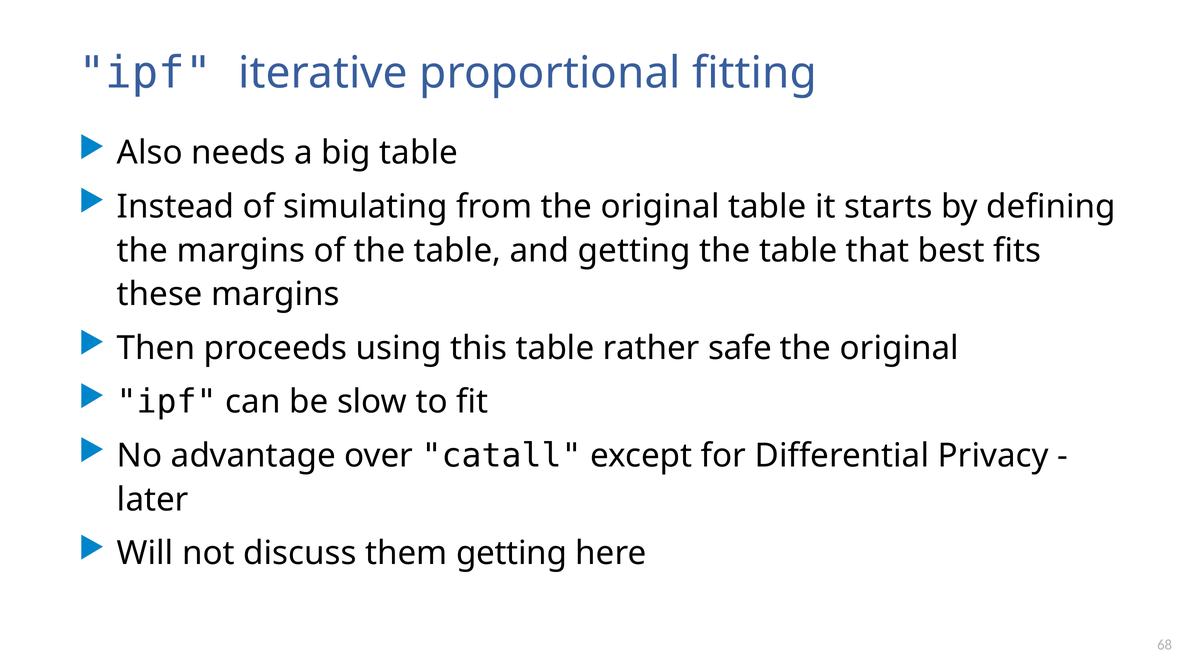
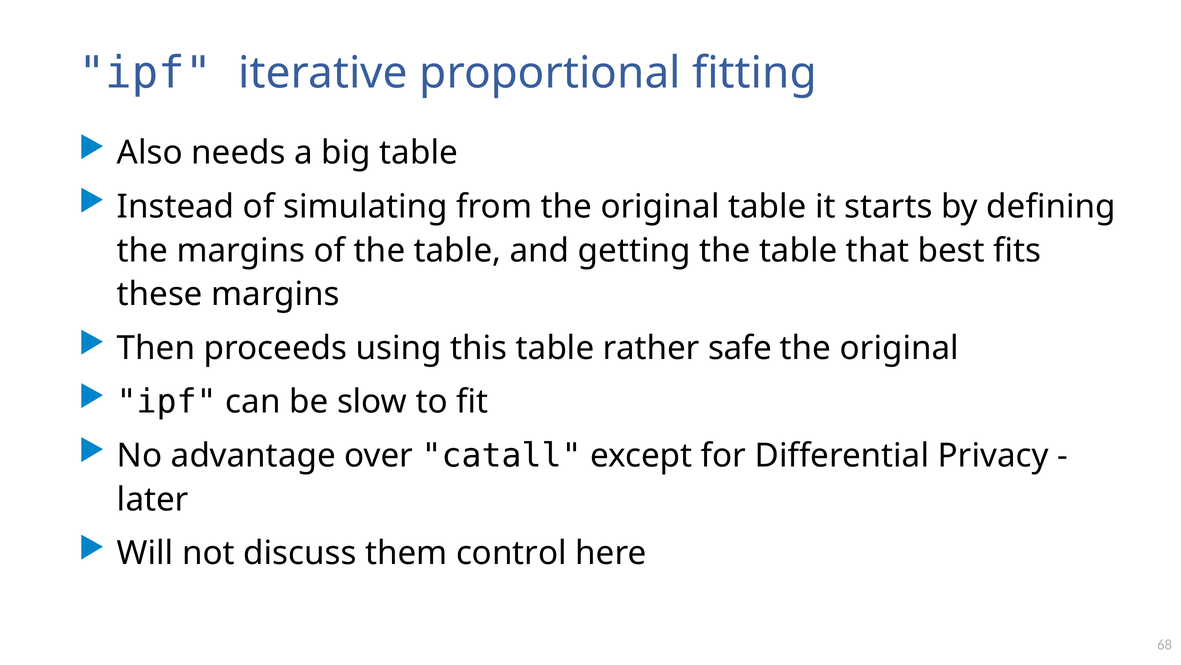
them getting: getting -> control (511, 553)
